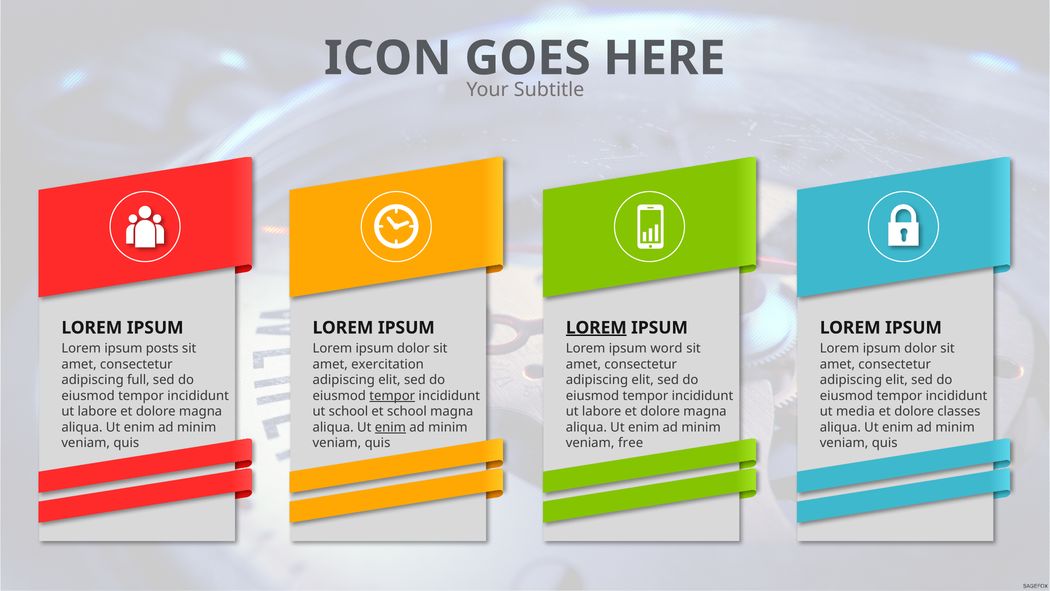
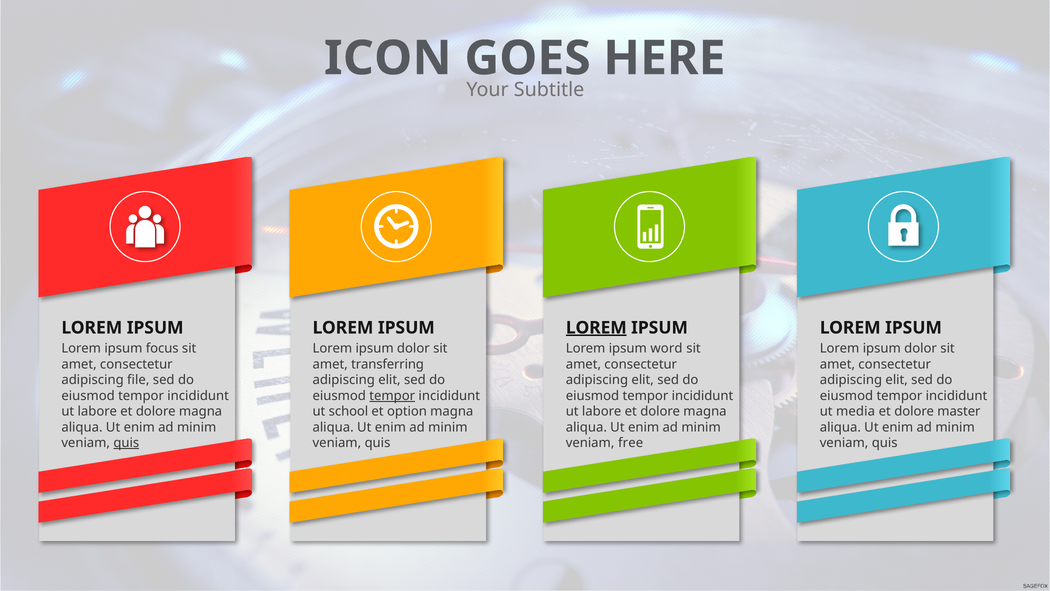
posts: posts -> focus (162, 348)
exercitation: exercitation -> transferring (388, 364)
full: full -> file (138, 380)
et school: school -> option (407, 411)
classes: classes -> master (959, 411)
enim underline: present -> none (390, 427)
quis underline: none -> present (126, 443)
